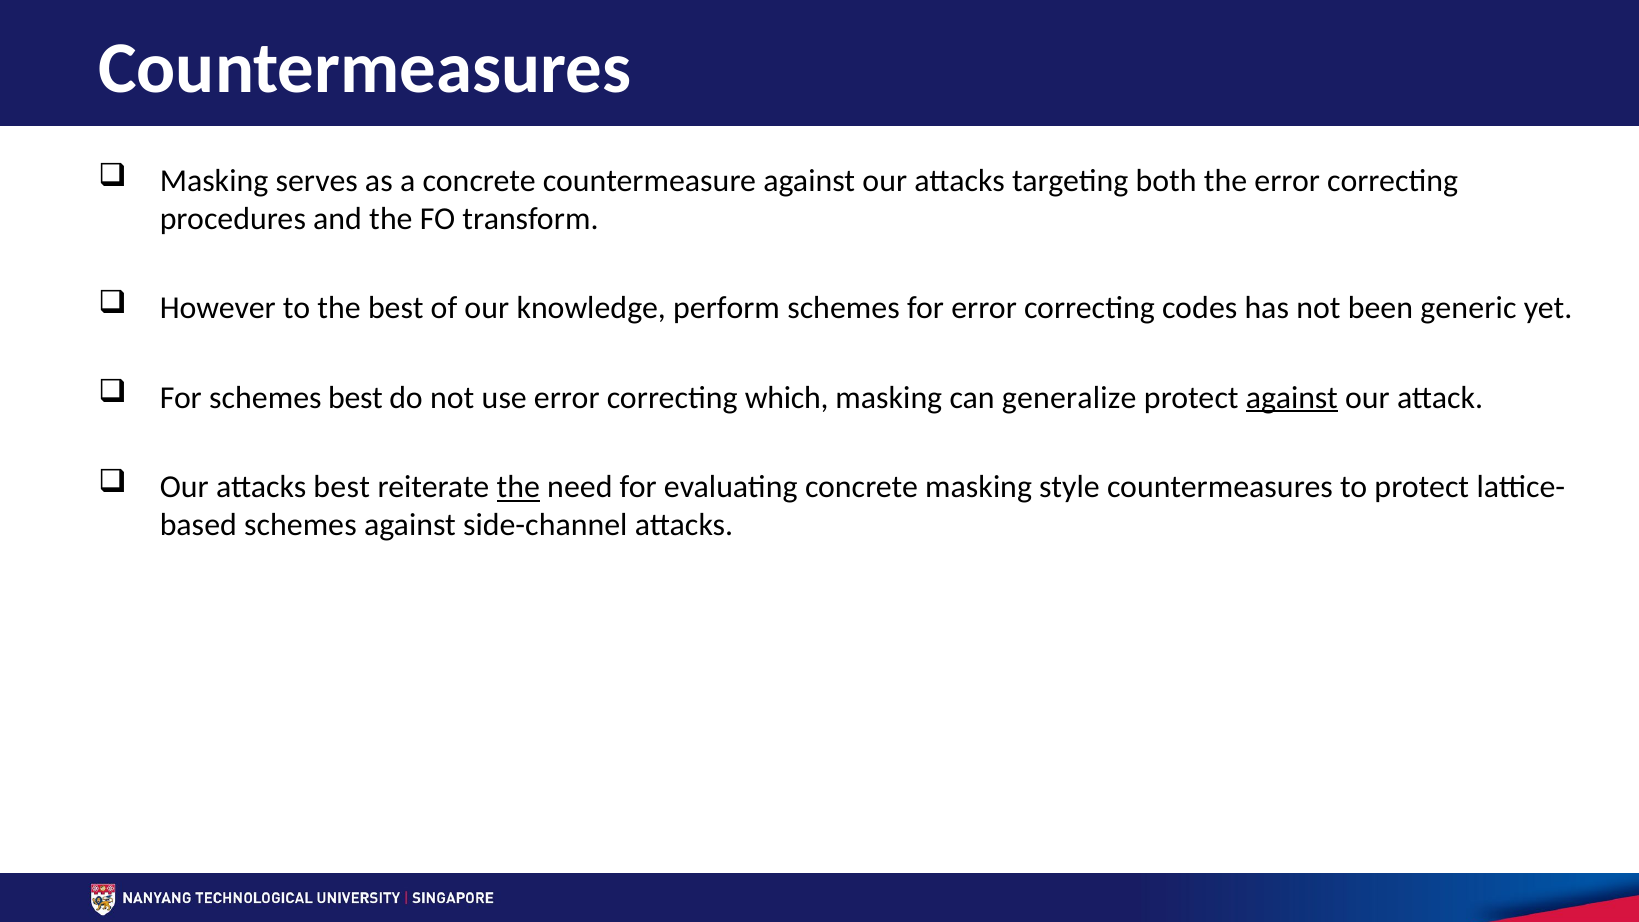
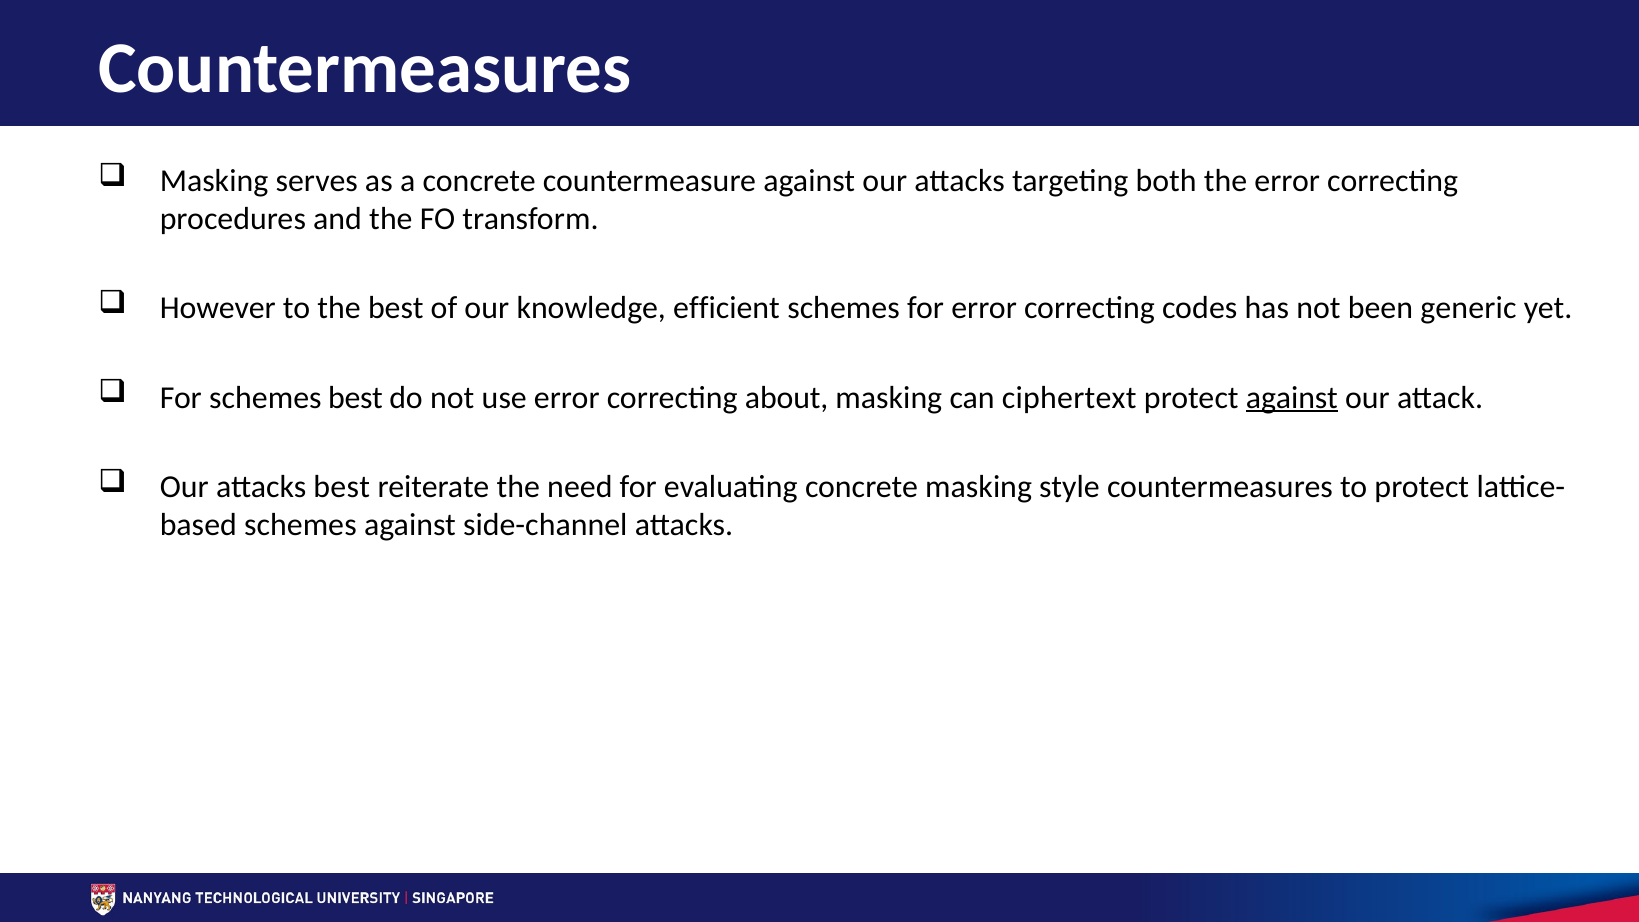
perform: perform -> efficient (727, 308)
which: which -> about (787, 398)
generalize: generalize -> ciphertext (1069, 398)
the underline: present -> none (518, 487)
